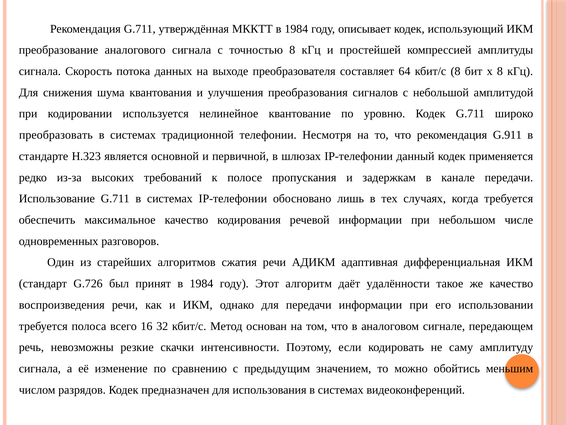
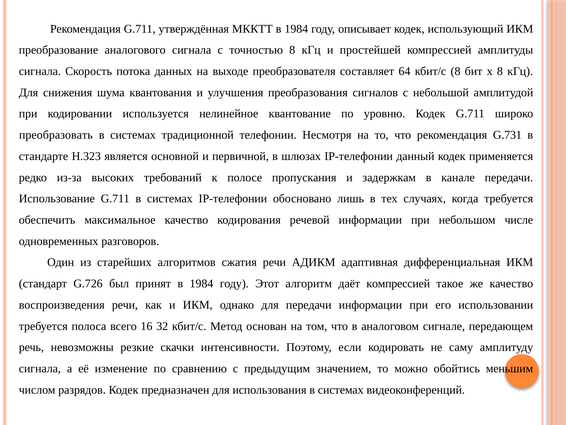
G.911: G.911 -> G.731 (507, 135)
даёт удалённости: удалённости -> компрессией (398, 283)
